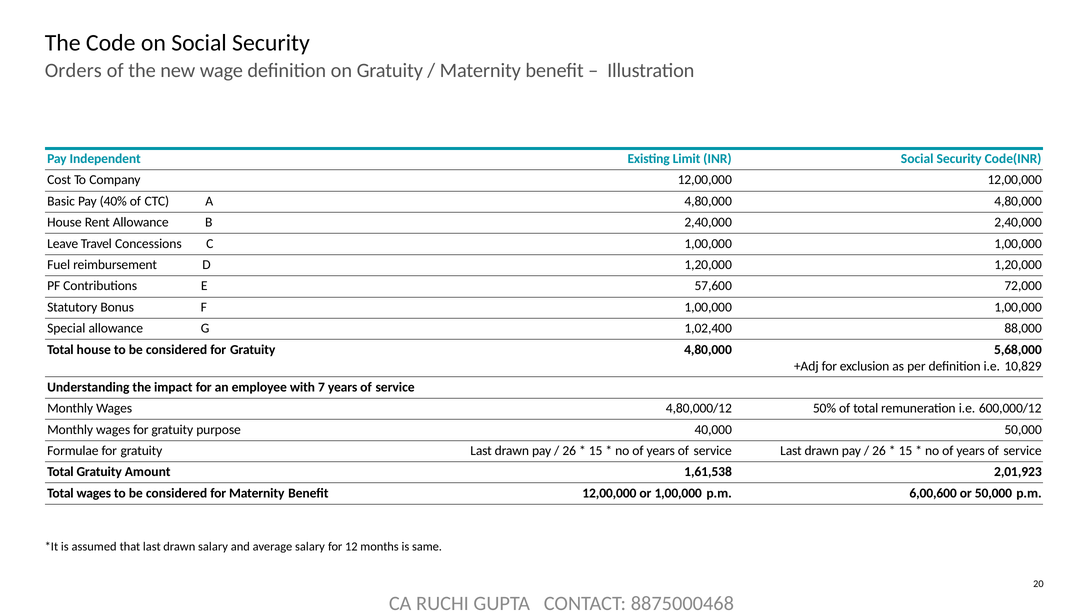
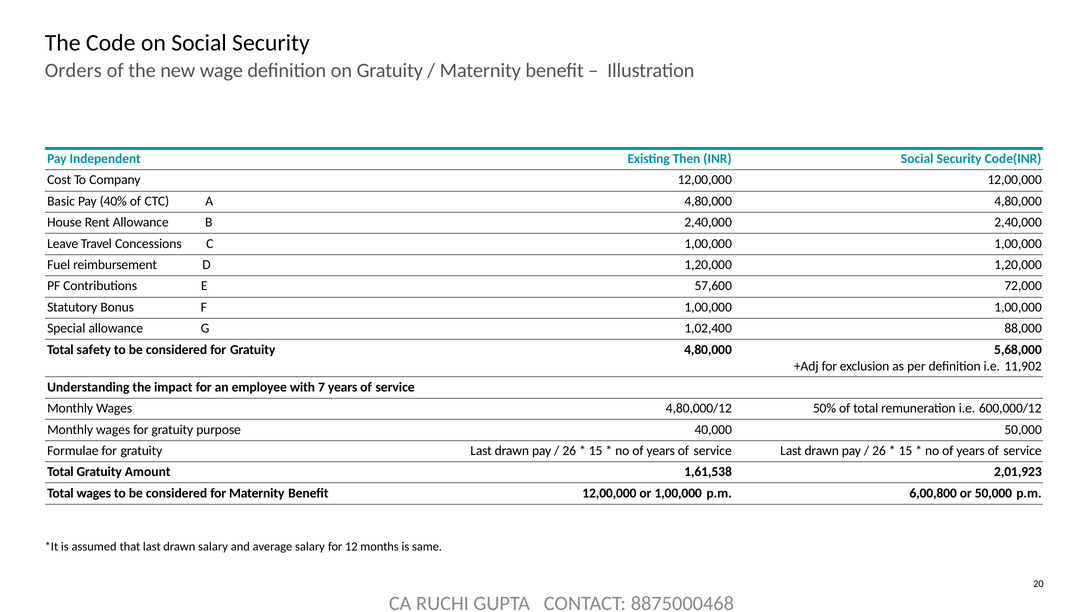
Limit: Limit -> Then (687, 159)
Total house: house -> safety (94, 350)
10,829: 10,829 -> 11,902 (1023, 366)
6,00,600: 6,00,600 -> 6,00,800 (933, 493)
